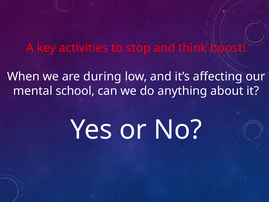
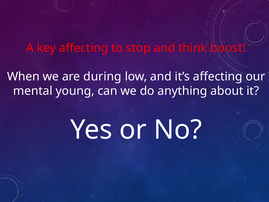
key activities: activities -> affecting (84, 48)
school: school -> young (75, 91)
